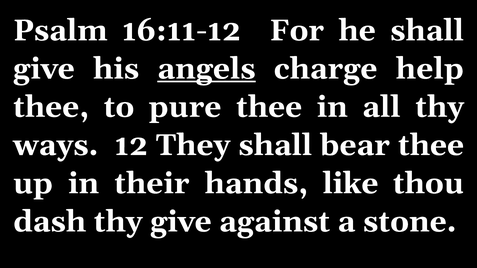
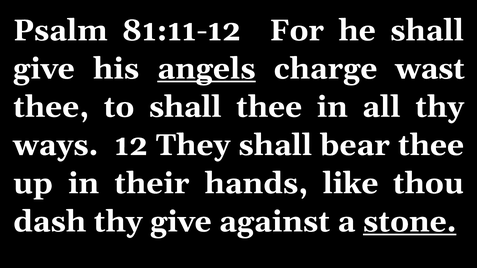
16:11-12: 16:11-12 -> 81:11-12 (181, 31)
help: help -> wast (430, 69)
to pure: pure -> shall (185, 107)
stone underline: none -> present (410, 222)
